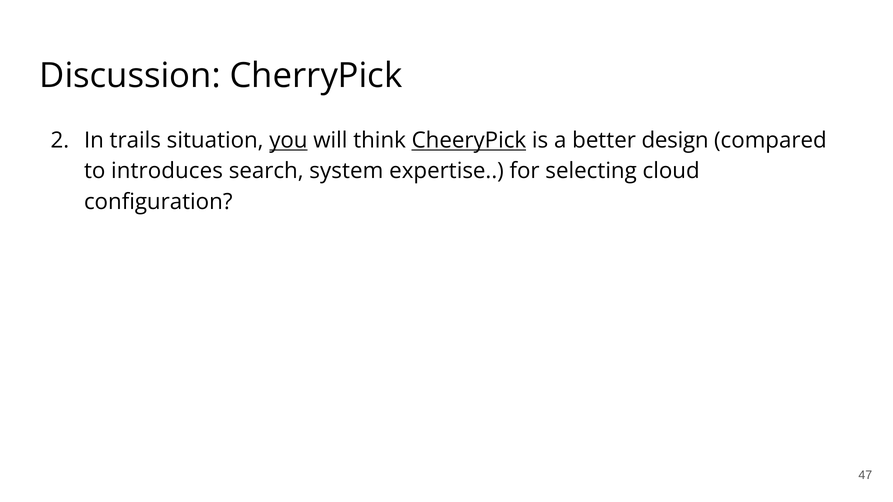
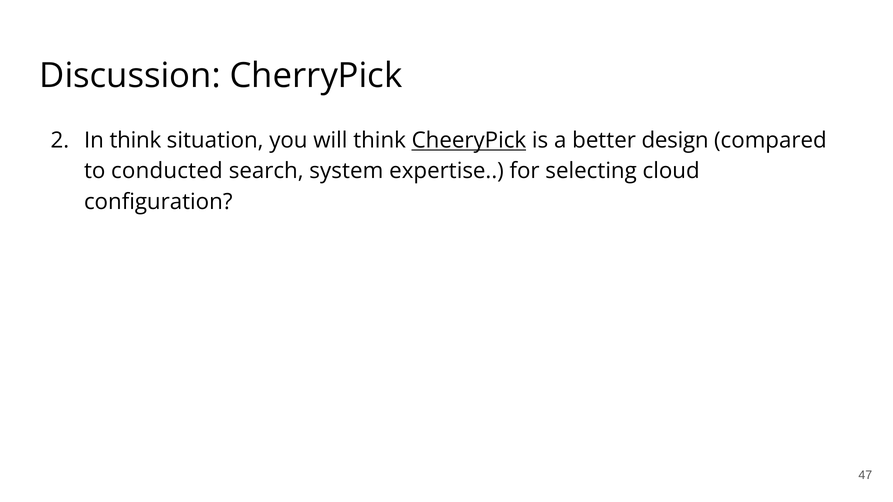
In trails: trails -> think (135, 140)
you underline: present -> none (288, 140)
introduces: introduces -> conducted (167, 171)
